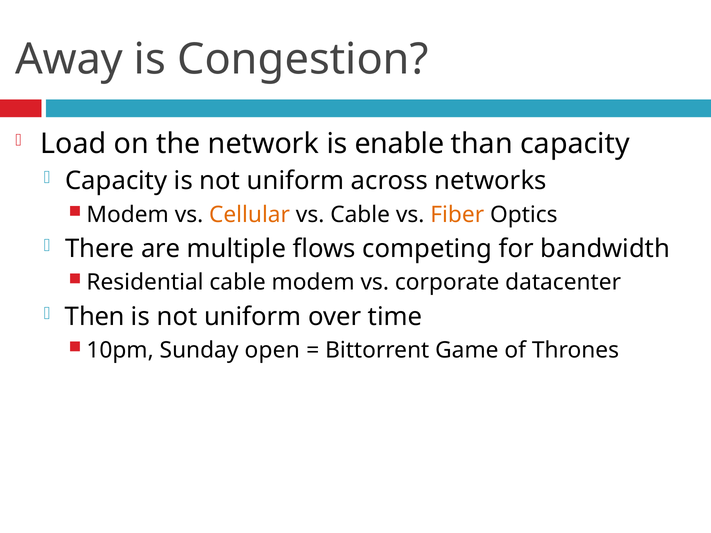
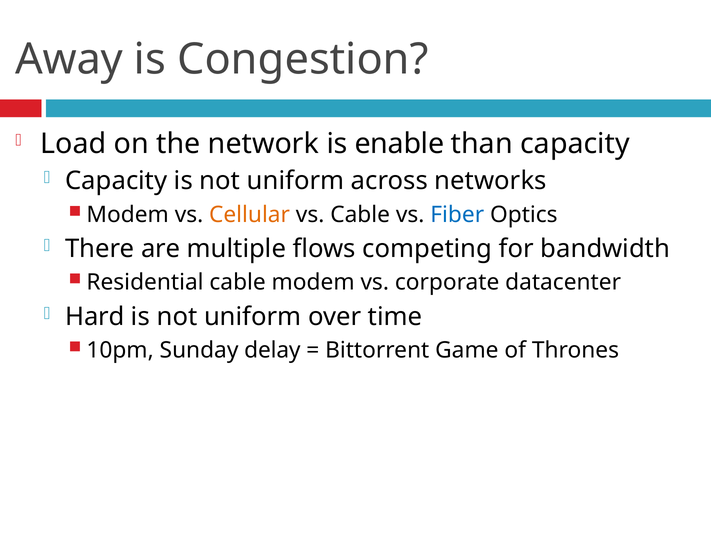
Fiber colour: orange -> blue (457, 215)
Then: Then -> Hard (95, 317)
open: open -> delay (272, 350)
